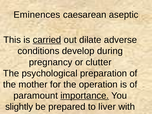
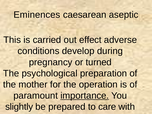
carried underline: present -> none (47, 40)
dilate: dilate -> effect (90, 40)
clutter: clutter -> turned (99, 62)
liver: liver -> care (107, 107)
